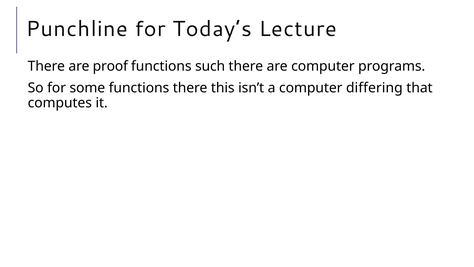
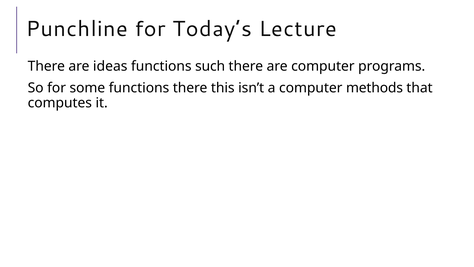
proof: proof -> ideas (110, 66)
differing: differing -> methods (374, 88)
